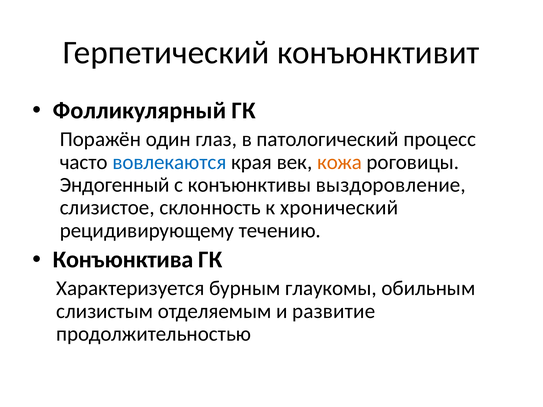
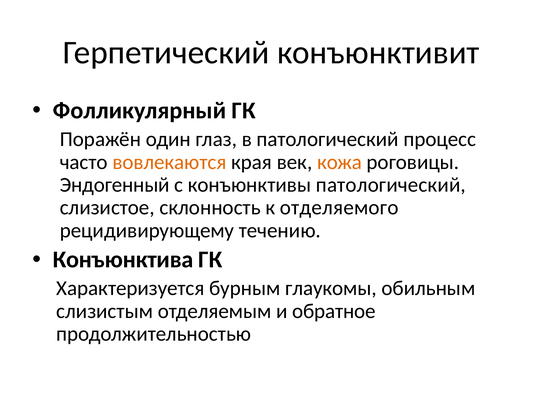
вовлекаются colour: blue -> orange (169, 162)
конъюнктивы выздоровление: выздоровление -> патологический (391, 185)
хронический: хронический -> отделяемого (339, 208)
развитие: развитие -> обратное (334, 311)
